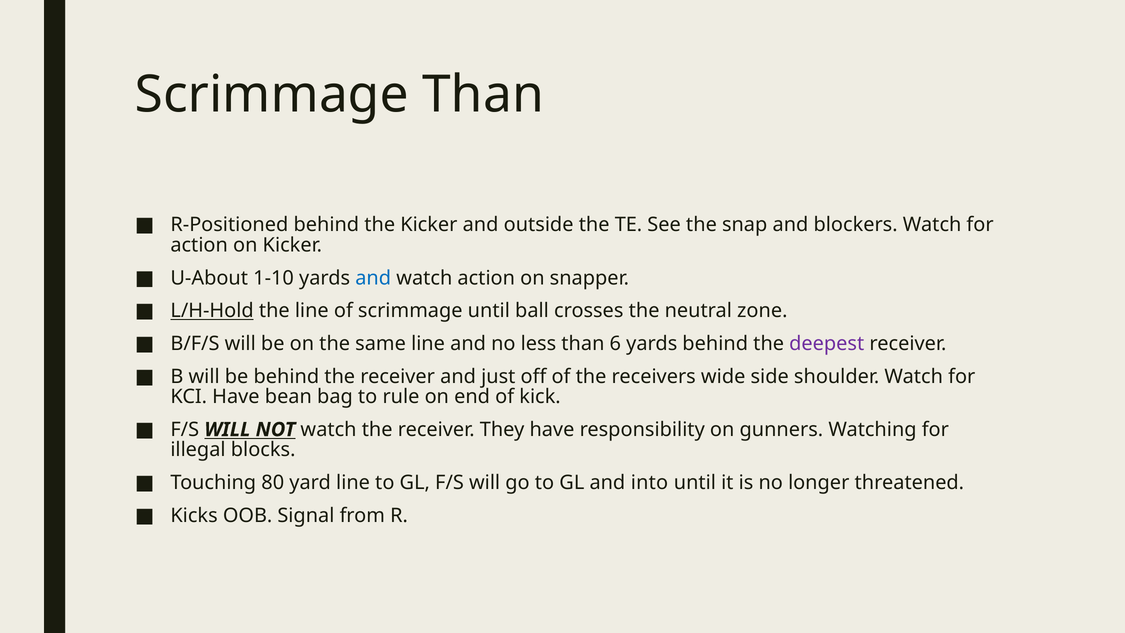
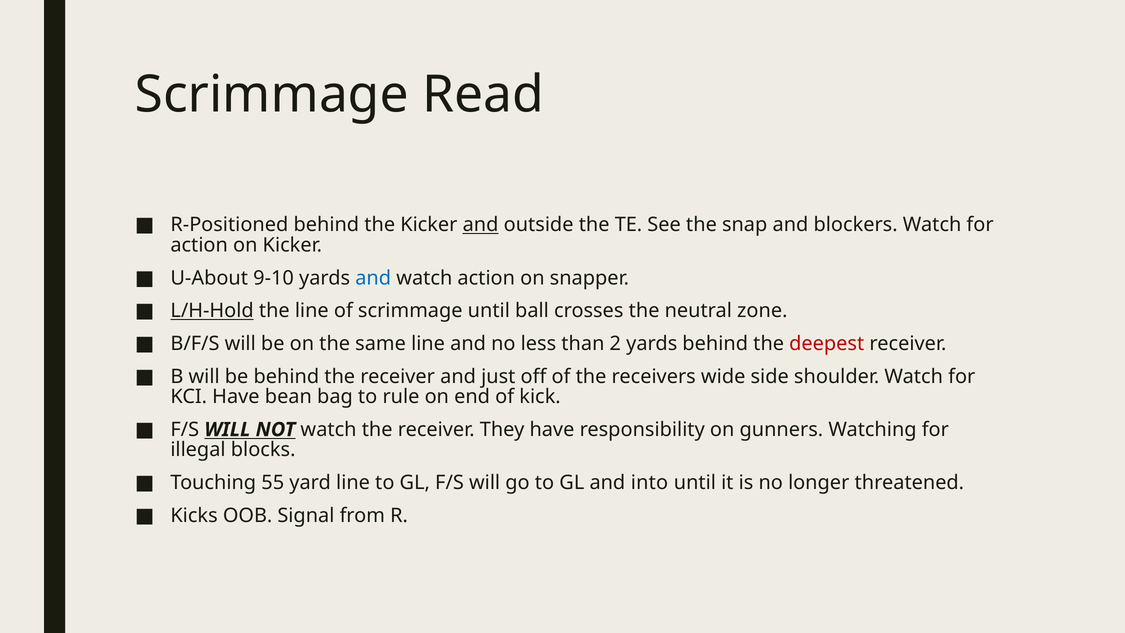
Scrimmage Than: Than -> Read (483, 95)
and underline: none -> present (481, 225)
1-10: 1-10 -> 9-10 (274, 278)
6: 6 -> 2 (615, 344)
deepest colour: purple -> red (827, 344)
80: 80 -> 55 (273, 483)
